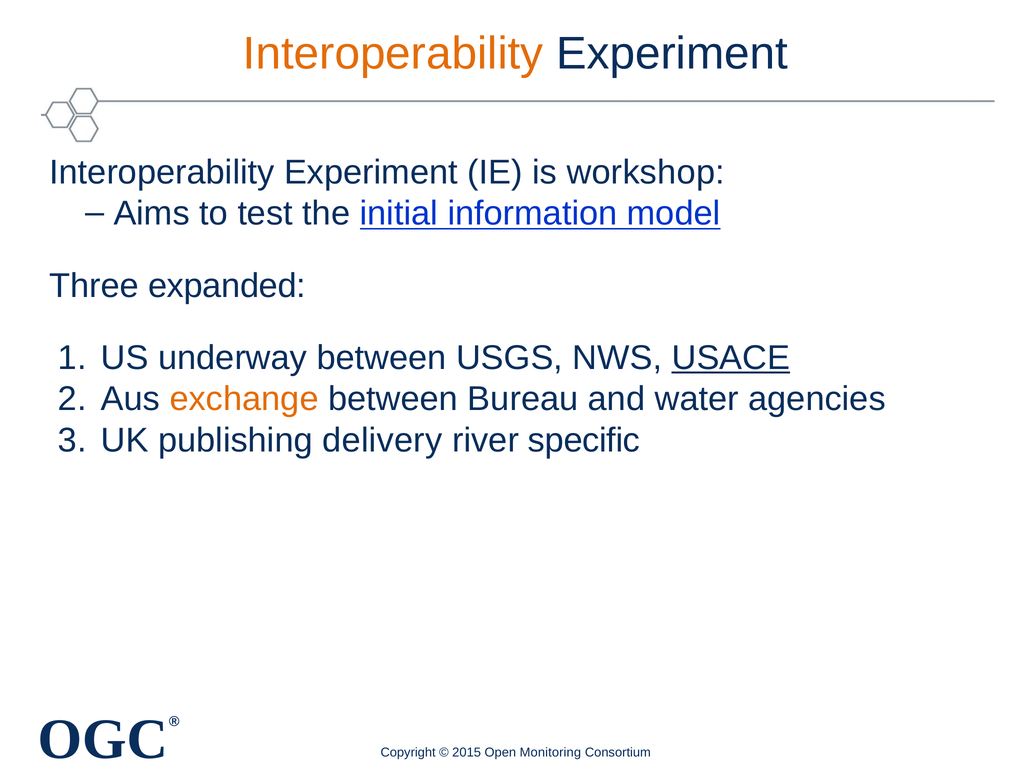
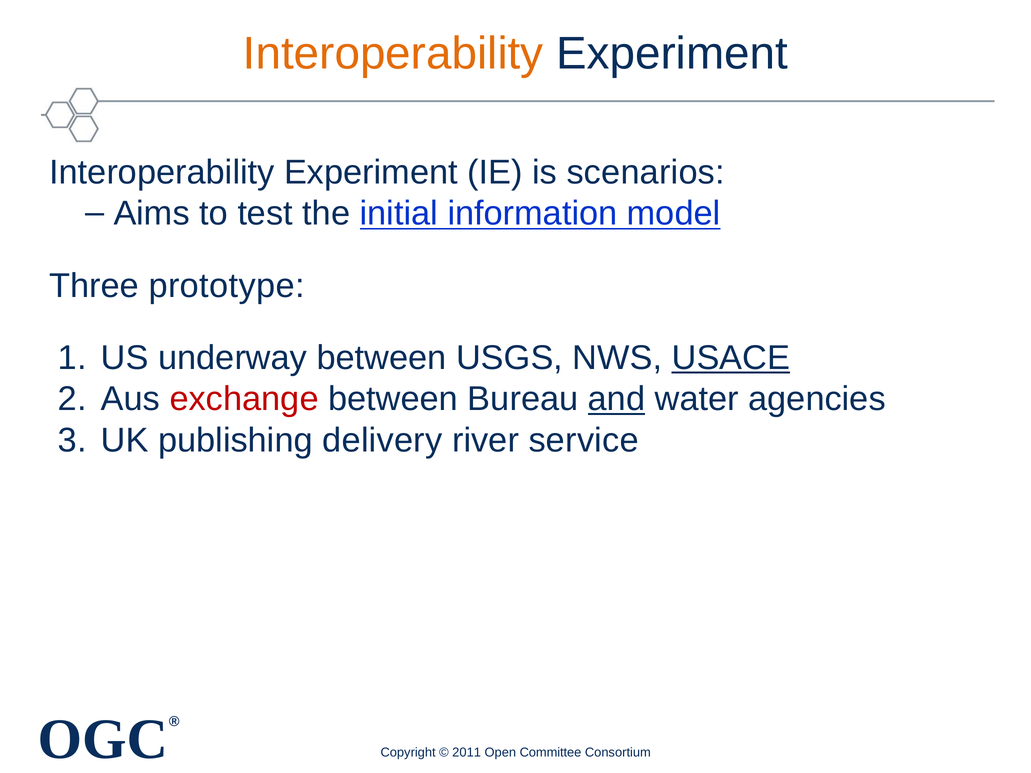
workshop: workshop -> scenarios (646, 172)
expanded: expanded -> prototype (227, 286)
exchange colour: orange -> red (244, 399)
and underline: none -> present (617, 399)
specific: specific -> service (584, 441)
2015: 2015 -> 2011 (467, 753)
Monitoring: Monitoring -> Committee (550, 753)
